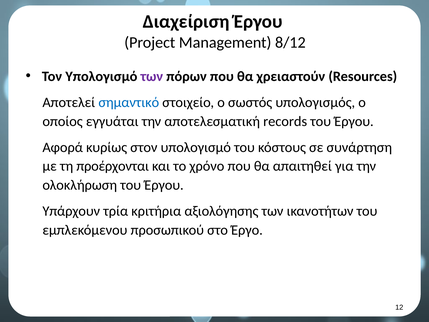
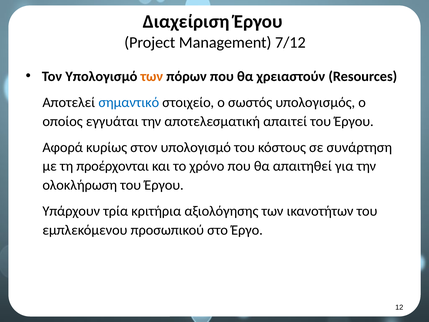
8/12: 8/12 -> 7/12 (290, 43)
των colour: purple -> orange (152, 76)
records: records -> απαιτεί (285, 121)
